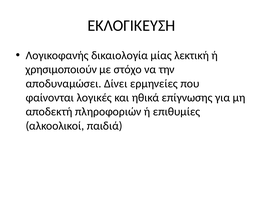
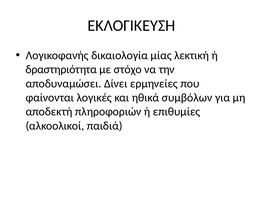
χρησιμοποιούν: χρησιμοποιούν -> δραστηριότητα (61, 69)
επίγνωσης: επίγνωσης -> συμβόλων (187, 97)
